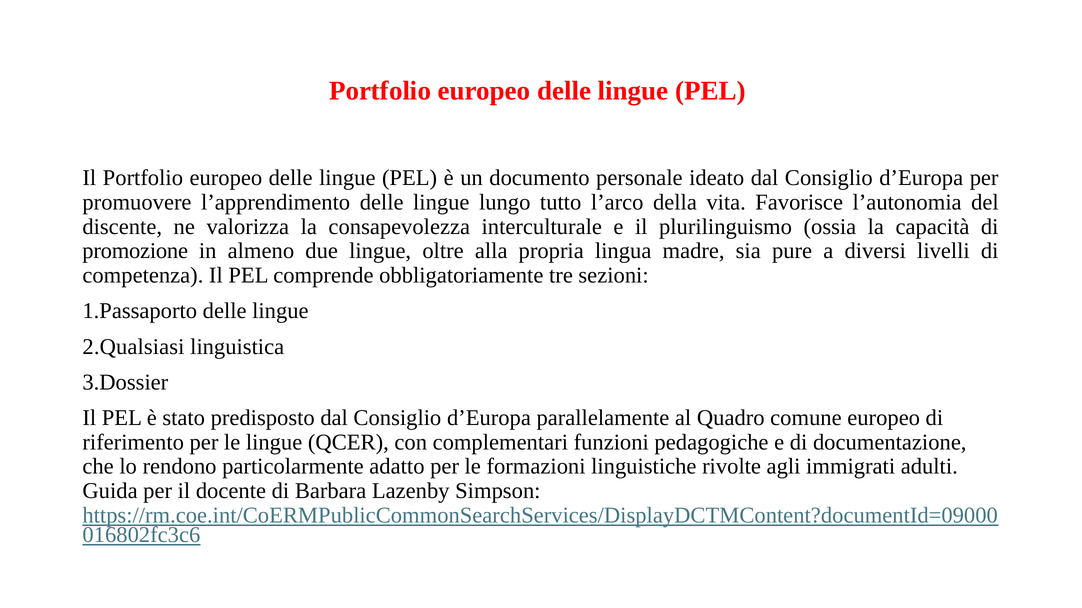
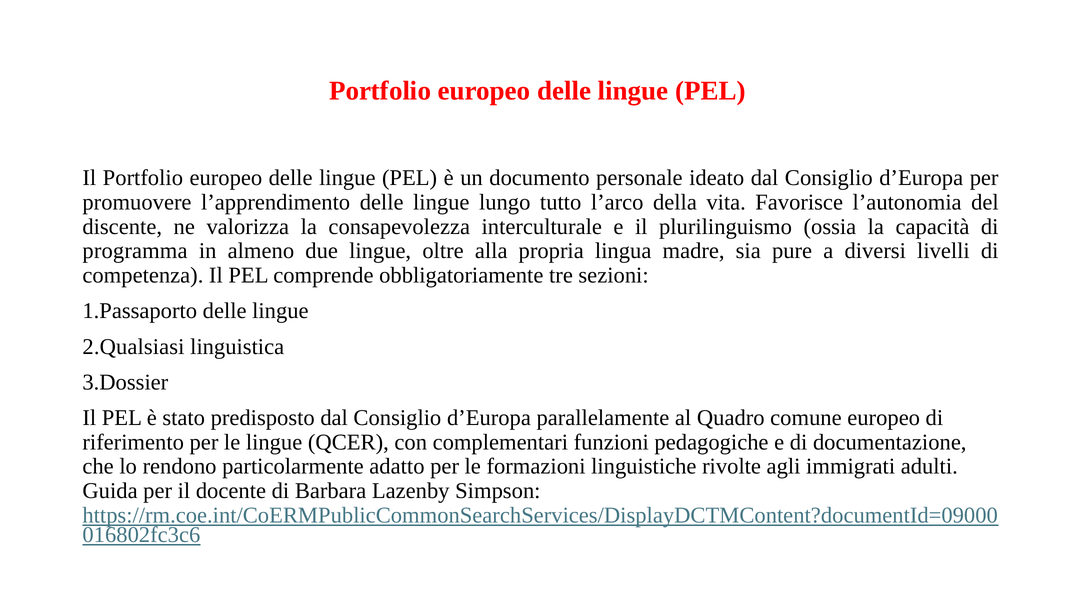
promozione: promozione -> programma (135, 251)
